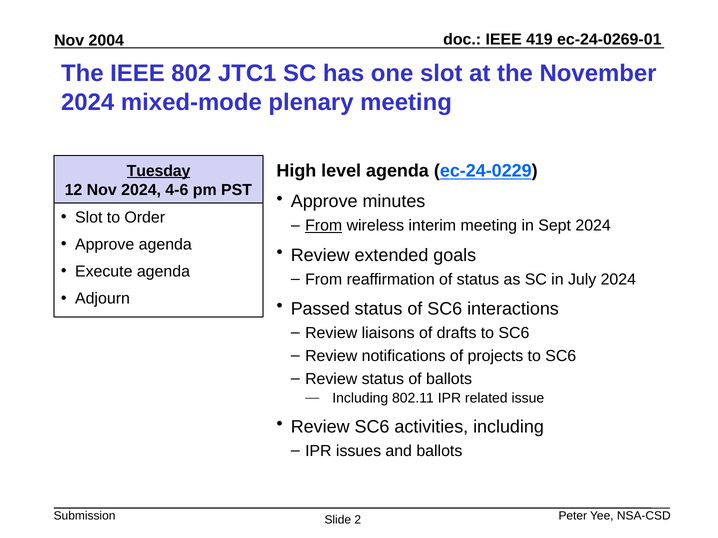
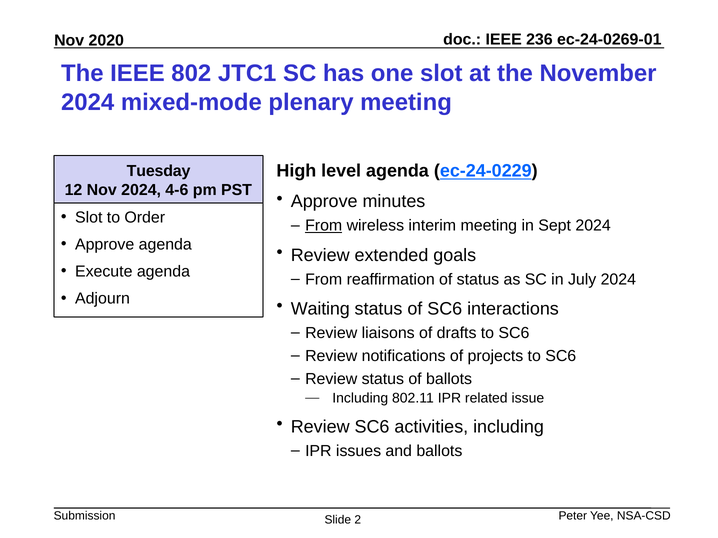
419: 419 -> 236 (539, 39)
2004: 2004 -> 2020 (106, 41)
Tuesday underline: present -> none (159, 171)
Passed: Passed -> Waiting (320, 309)
